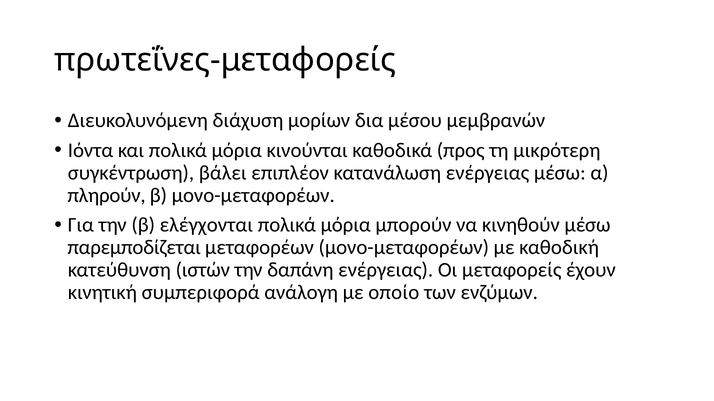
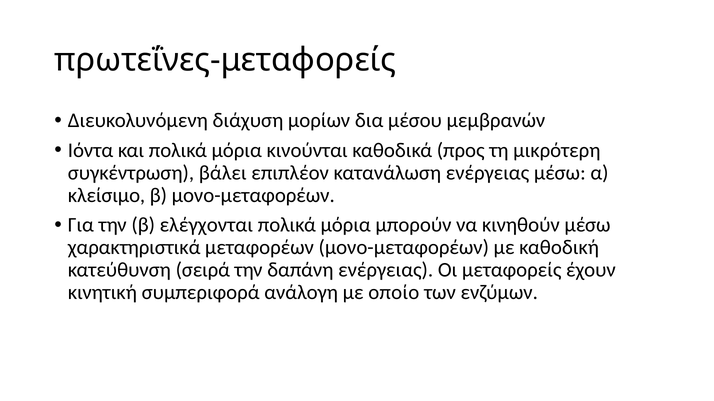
πληρούν: πληρούν -> κλείσιμο (106, 195)
παρεμποδίζεται: παρεμποδίζεται -> χαρακτηριστικά (134, 248)
ιστών: ιστών -> σειρά (203, 270)
